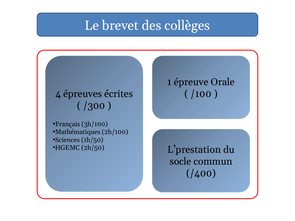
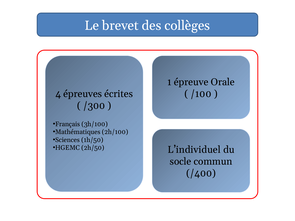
L’prestation: L’prestation -> L’individuel (194, 150)
